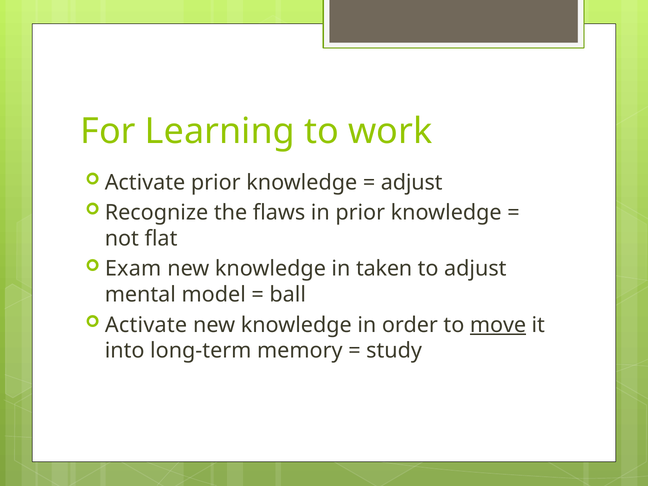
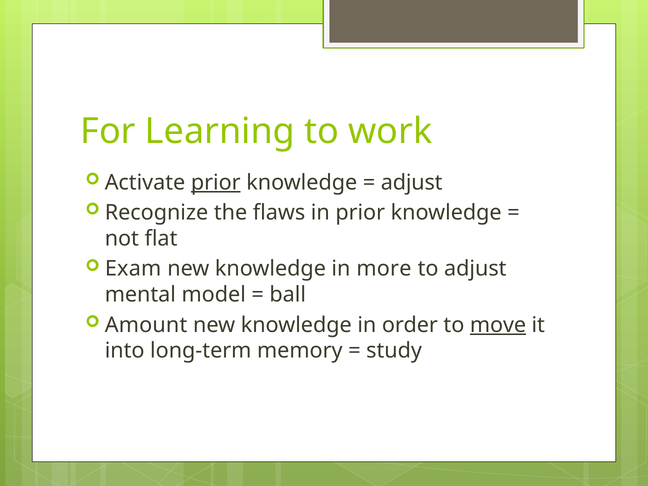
prior underline: none -> present (216, 182)
taken: taken -> more (384, 269)
Activate: Activate -> Amount (146, 325)
